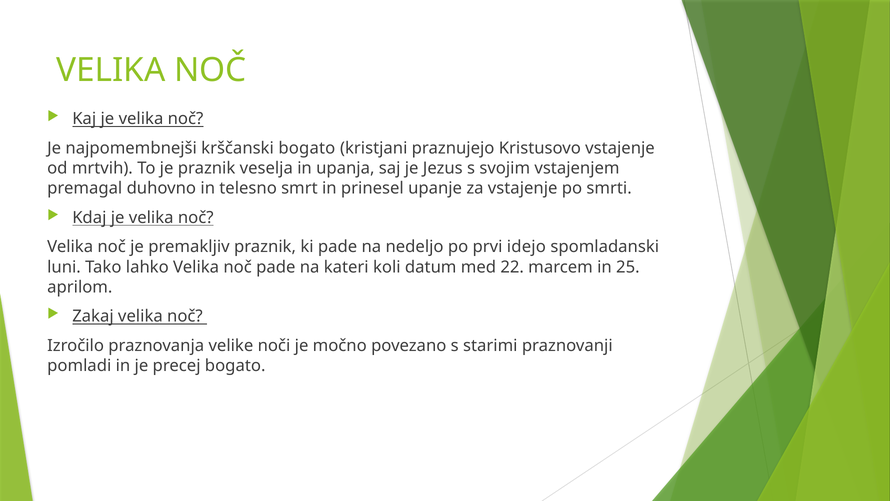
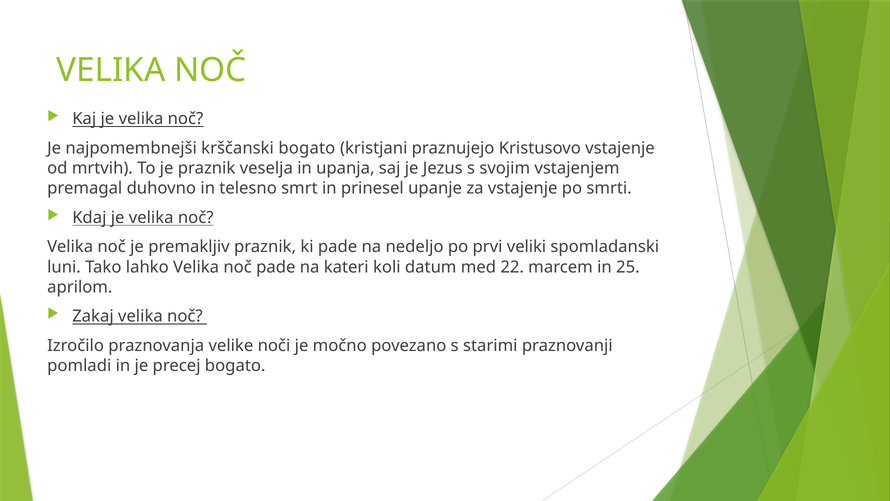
idejo: idejo -> veliki (527, 247)
